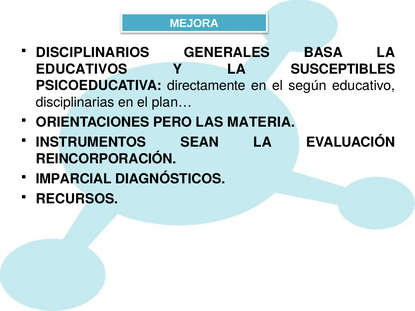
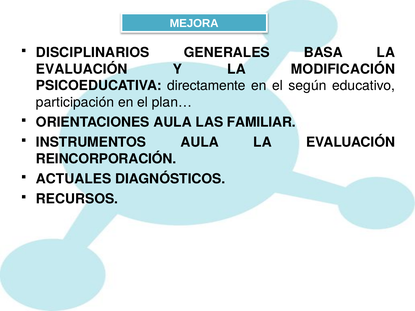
EDUCATIVOS: EDUCATIVOS -> EVALUACIÓN (82, 69)
SUSCEPTIBLES: SUSCEPTIBLES -> MODIFICACIÓN (343, 69)
disciplinarias: disciplinarias -> participación (75, 102)
ORIENTACIONES PERO: PERO -> AULA (173, 122)
MATERIA: MATERIA -> FAMILIAR (261, 122)
INSTRUMENTOS SEAN: SEAN -> AULA (200, 143)
IMPARCIAL: IMPARCIAL -> ACTUALES (74, 179)
